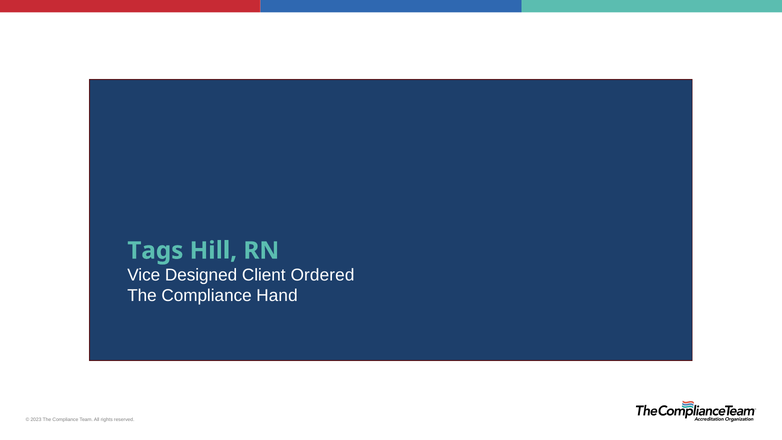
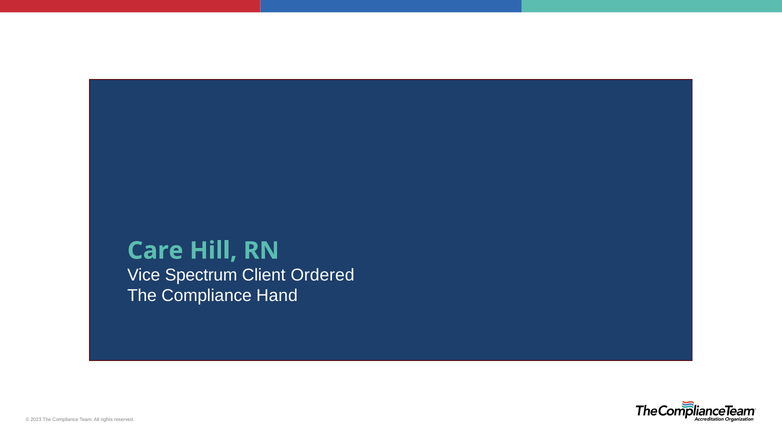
Tags: Tags -> Care (155, 251)
Designed: Designed -> Spectrum (201, 275)
